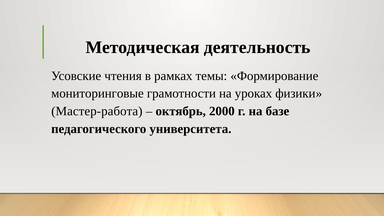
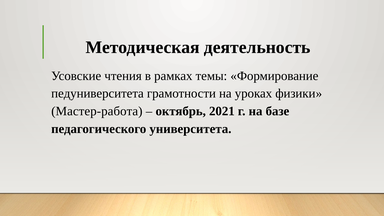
мониторинговые: мониторинговые -> педуниверситета (97, 93)
2000: 2000 -> 2021 (222, 111)
